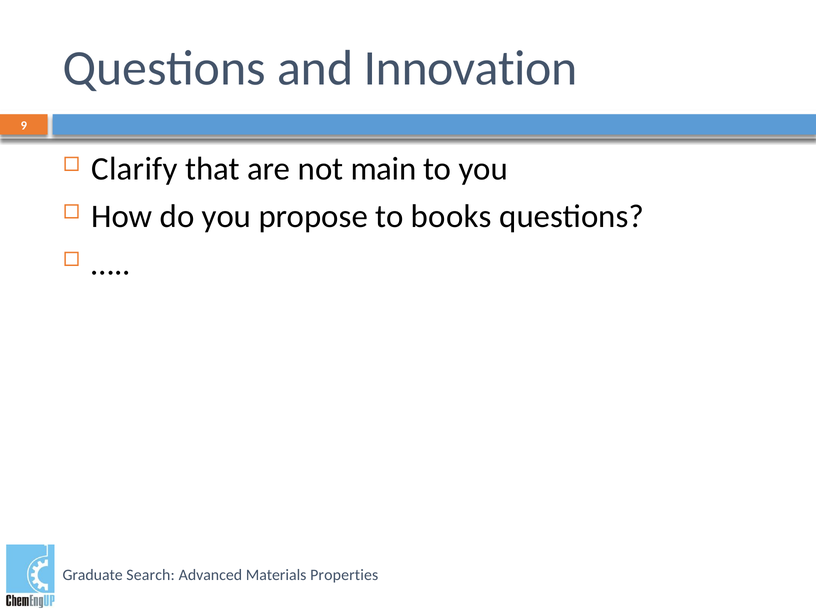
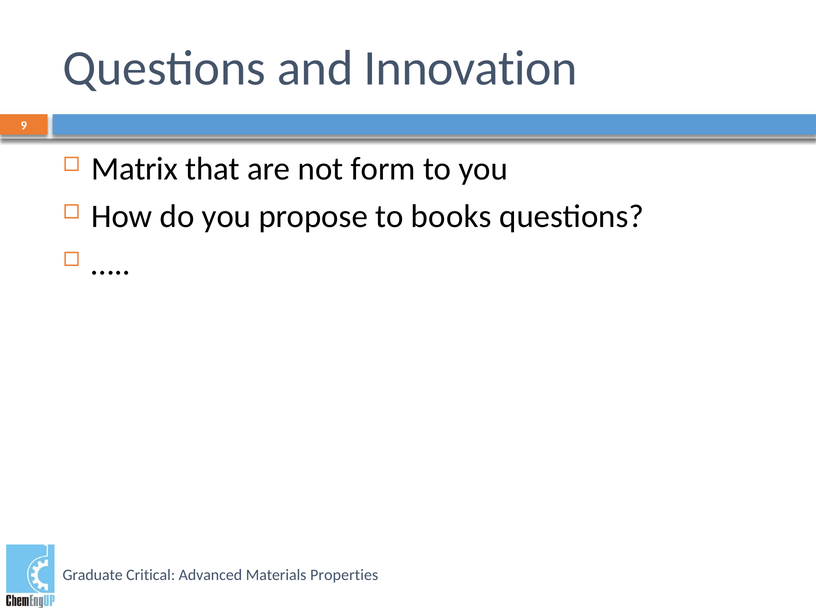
Clarify: Clarify -> Matrix (135, 169)
main: main -> form (383, 169)
Search: Search -> Critical (151, 575)
